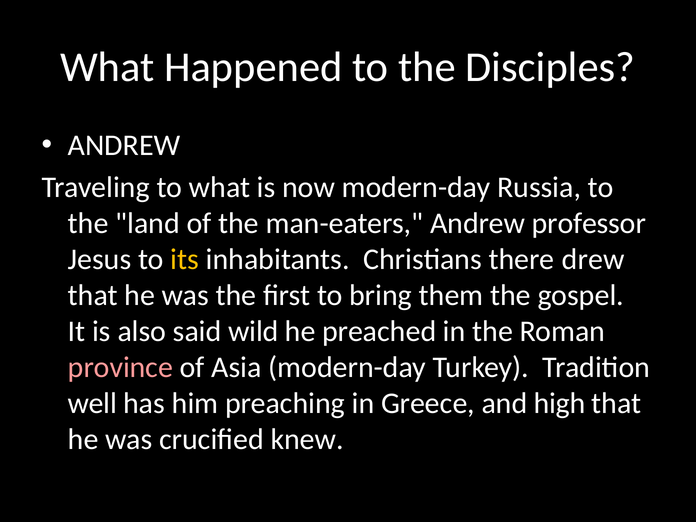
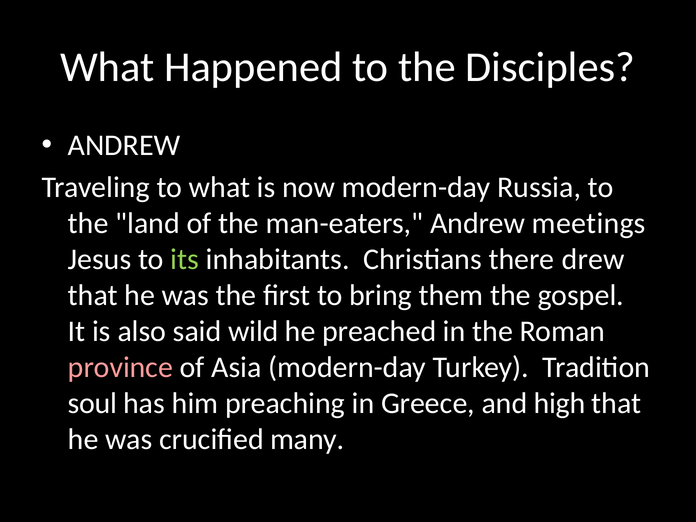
professor: professor -> meetings (589, 224)
its colour: yellow -> light green (185, 259)
well: well -> soul (92, 403)
knew: knew -> many (307, 439)
